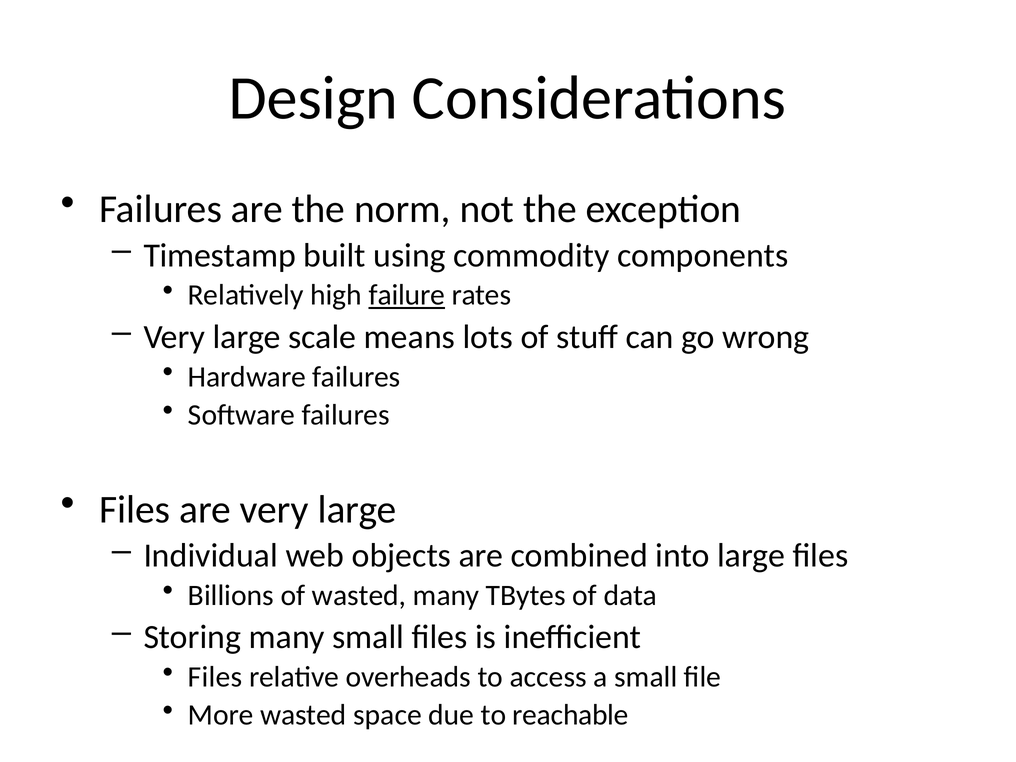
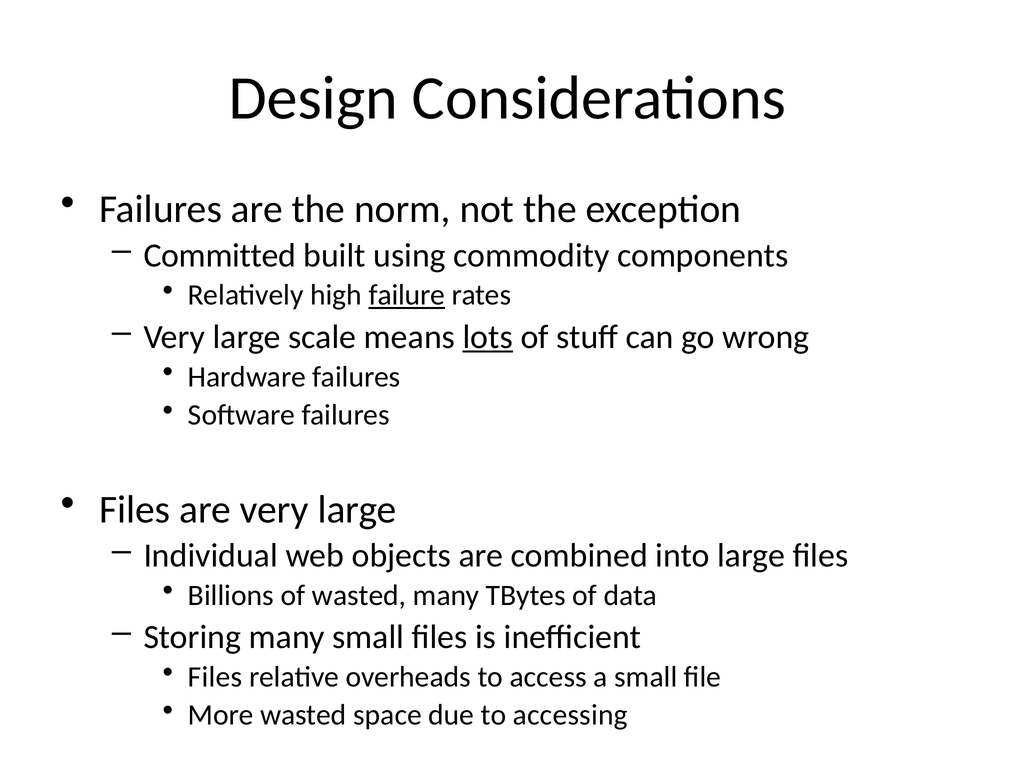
Timestamp: Timestamp -> Committed (220, 255)
lots underline: none -> present (488, 337)
reachable: reachable -> accessing (570, 715)
